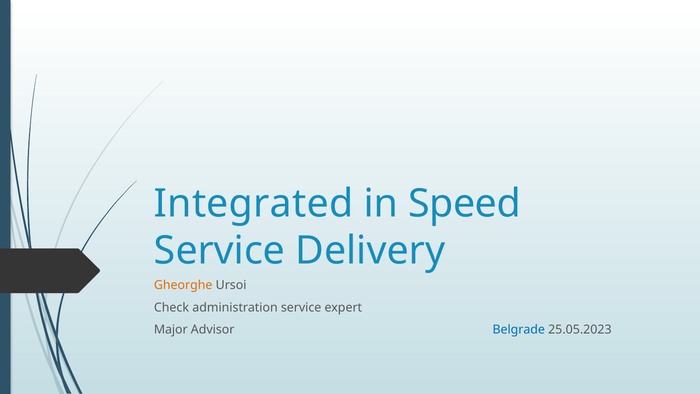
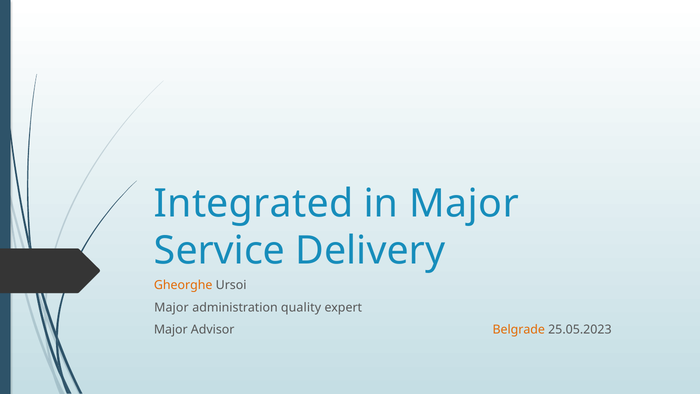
in Speed: Speed -> Major (464, 204)
Check: Check -> Major (171, 307)
administration service: service -> quality (301, 307)
Belgrade colour: blue -> orange (519, 330)
